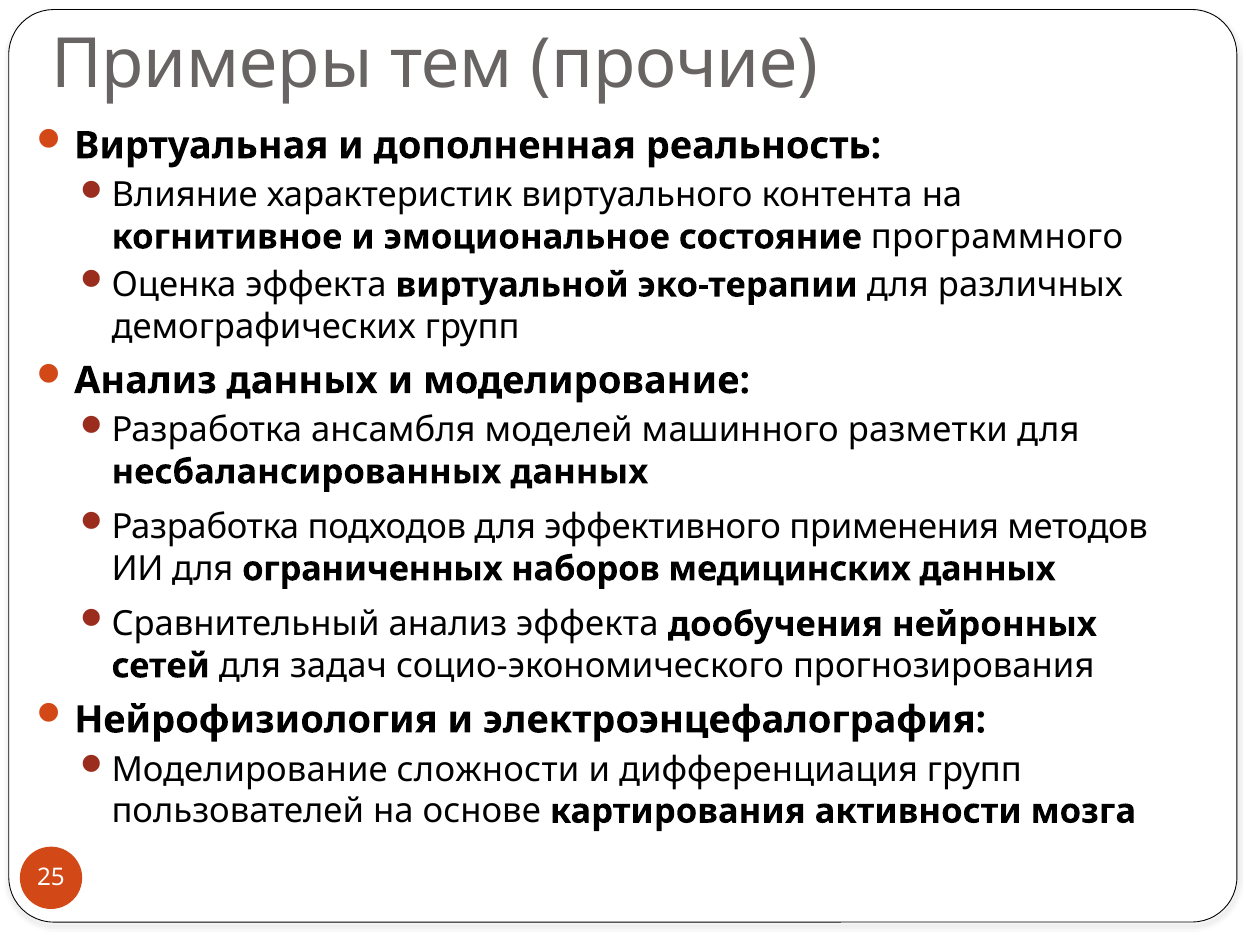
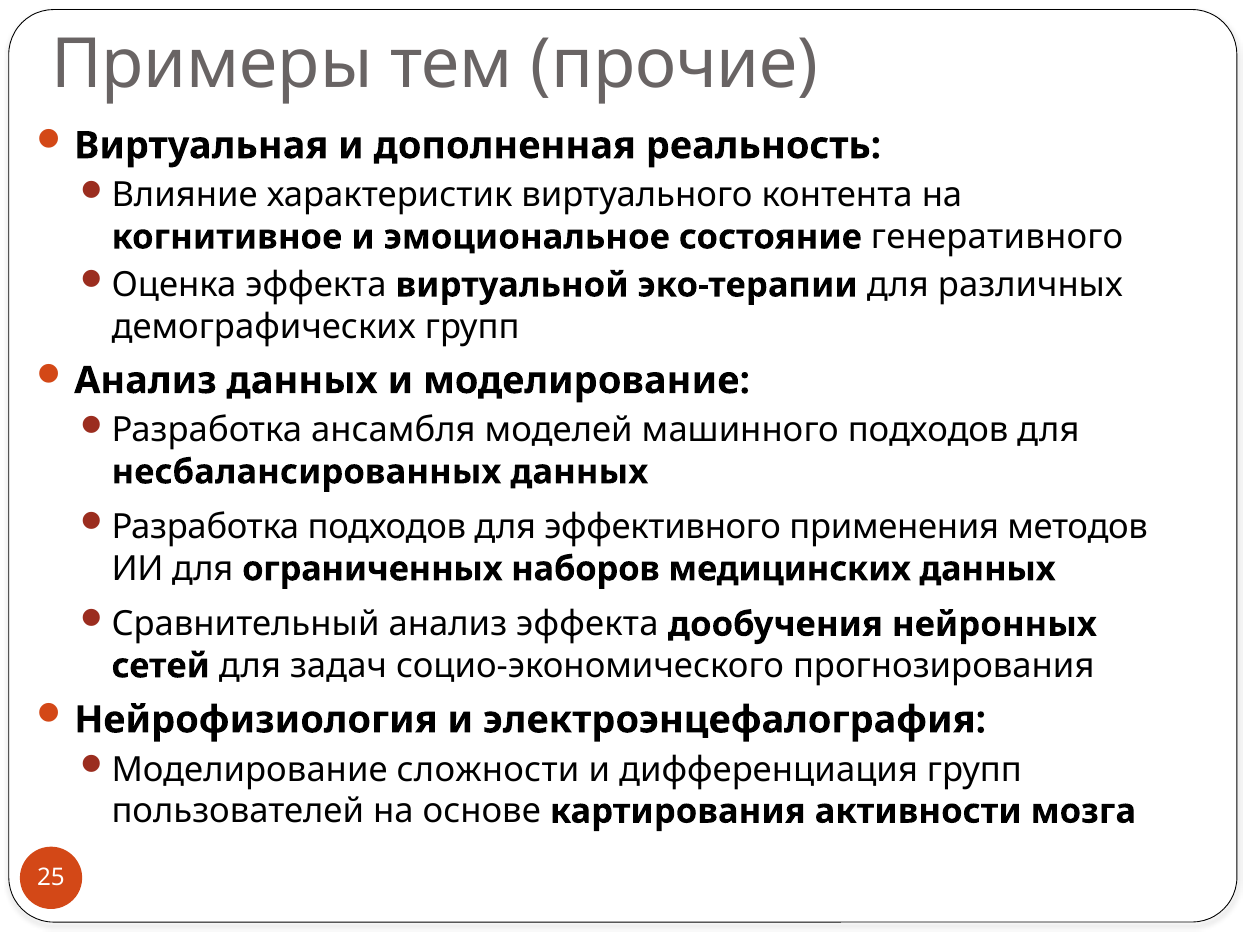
программного: программного -> генеративного (997, 237)
машинного разметки: разметки -> подходов (928, 430)
